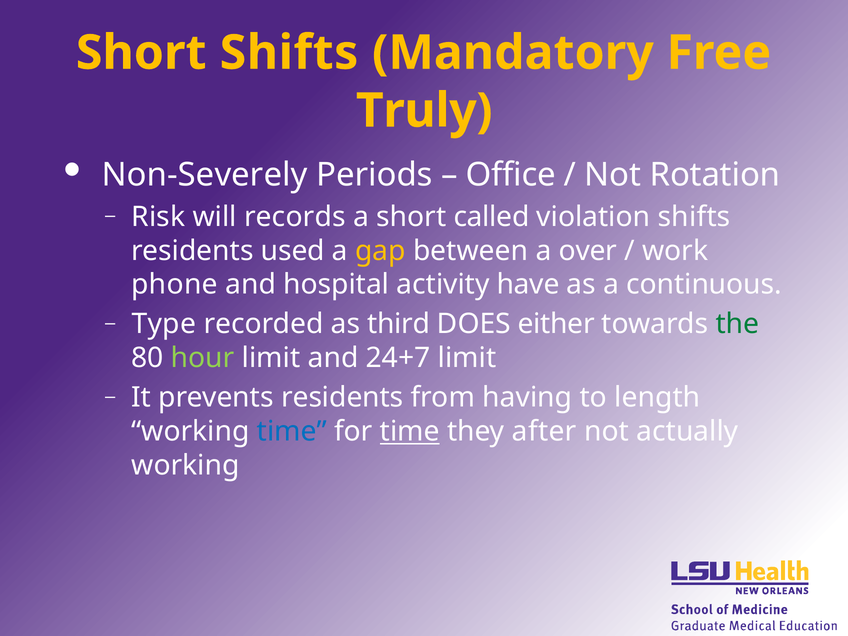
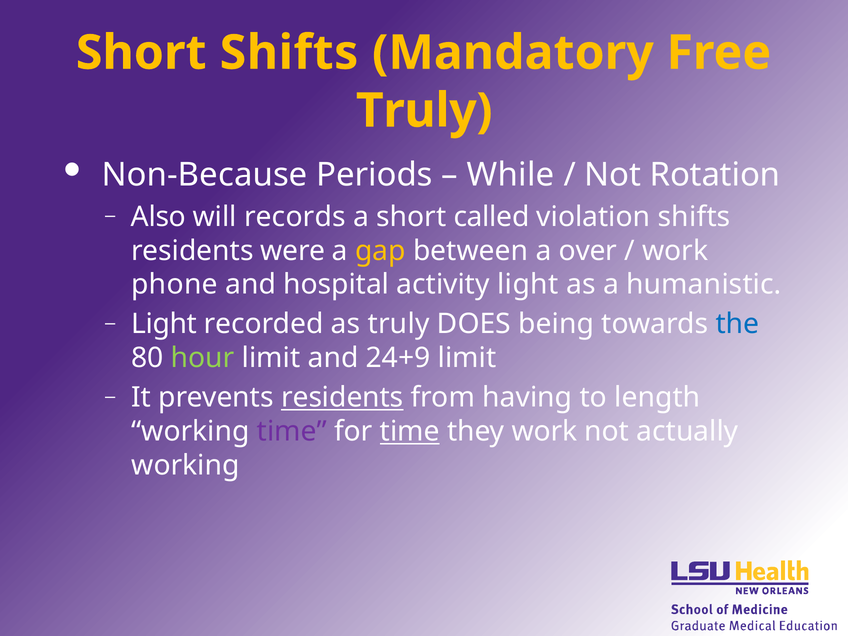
Non-Severely: Non-Severely -> Non-Because (205, 175)
Office: Office -> While (511, 175)
Risk: Risk -> Also (158, 217)
used: used -> were (293, 251)
activity have: have -> light (528, 285)
continuous: continuous -> humanistic (704, 285)
Type: Type -> Light (164, 324)
as third: third -> truly (399, 324)
either: either -> being (556, 324)
the colour: green -> blue (737, 324)
24+7: 24+7 -> 24+9 (398, 358)
residents underline: none -> present (342, 398)
time colour: blue -> purple (292, 432)
they after: after -> work (544, 432)
